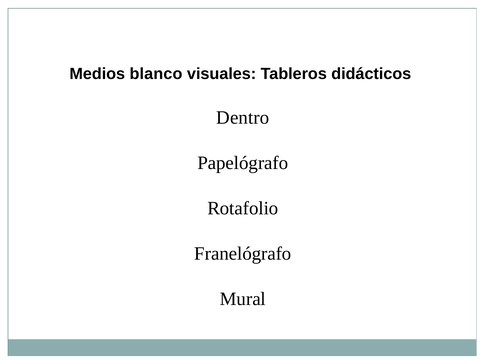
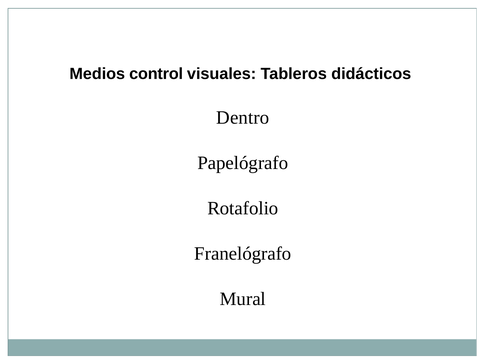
blanco: blanco -> control (156, 74)
